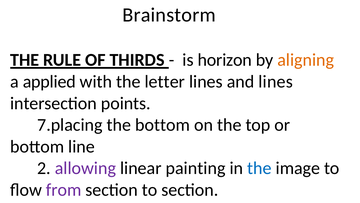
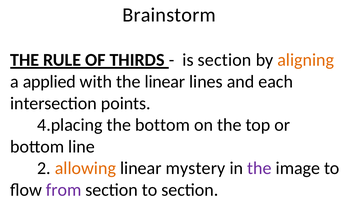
is horizon: horizon -> section (225, 60)
the letter: letter -> linear (165, 81)
and lines: lines -> each (276, 81)
7.placing: 7.placing -> 4.placing (70, 125)
allowing colour: purple -> orange (85, 168)
painting: painting -> mystery (195, 168)
the colour: blue -> purple (259, 168)
